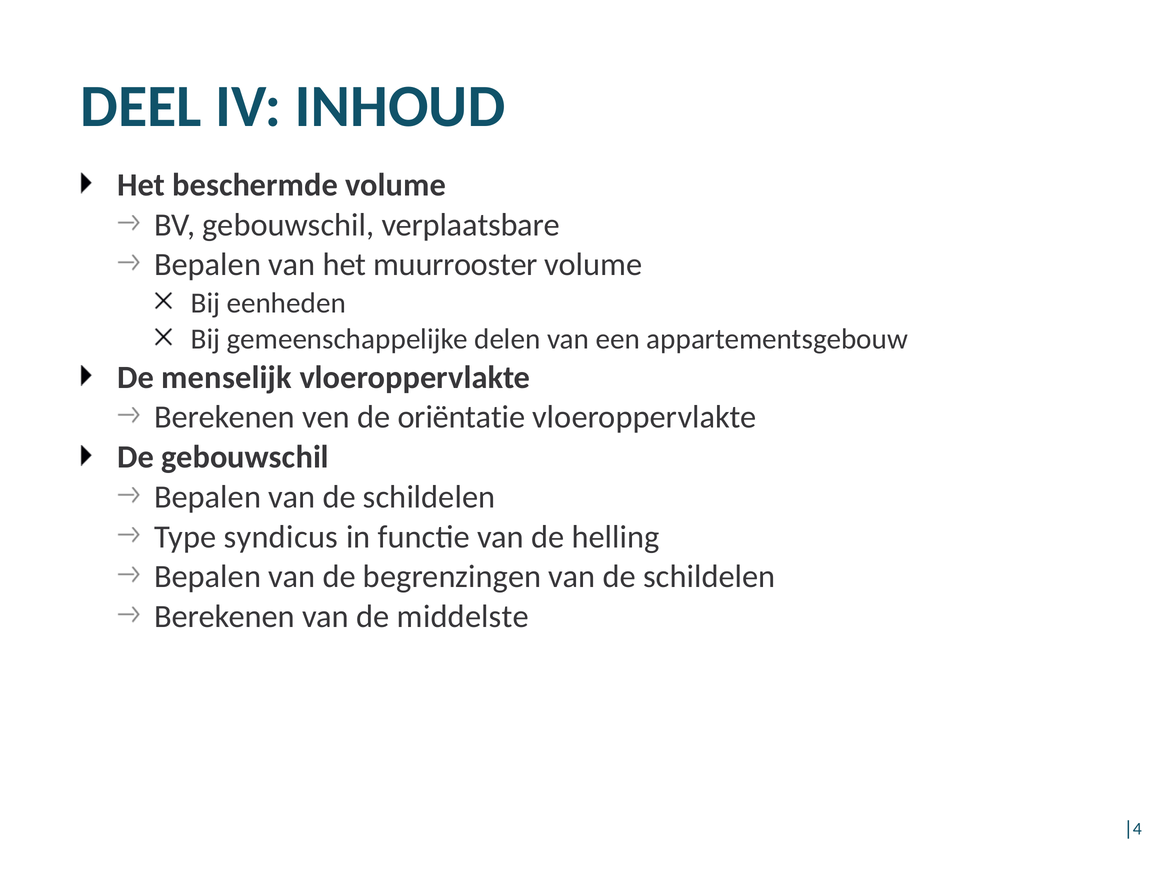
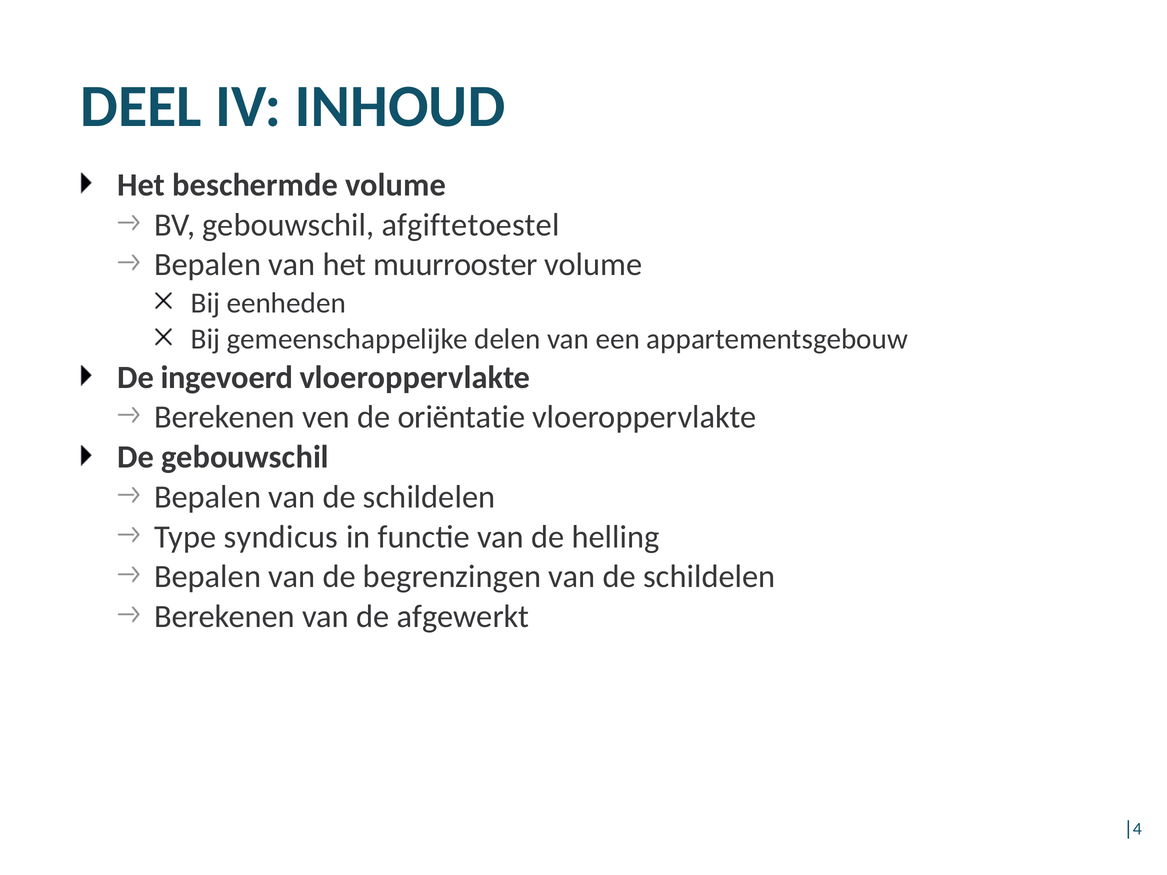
verplaatsbare: verplaatsbare -> afgiftetoestel (471, 225)
menselijk: menselijk -> ingevoerd (227, 377)
middelste: middelste -> afgewerkt (463, 617)
